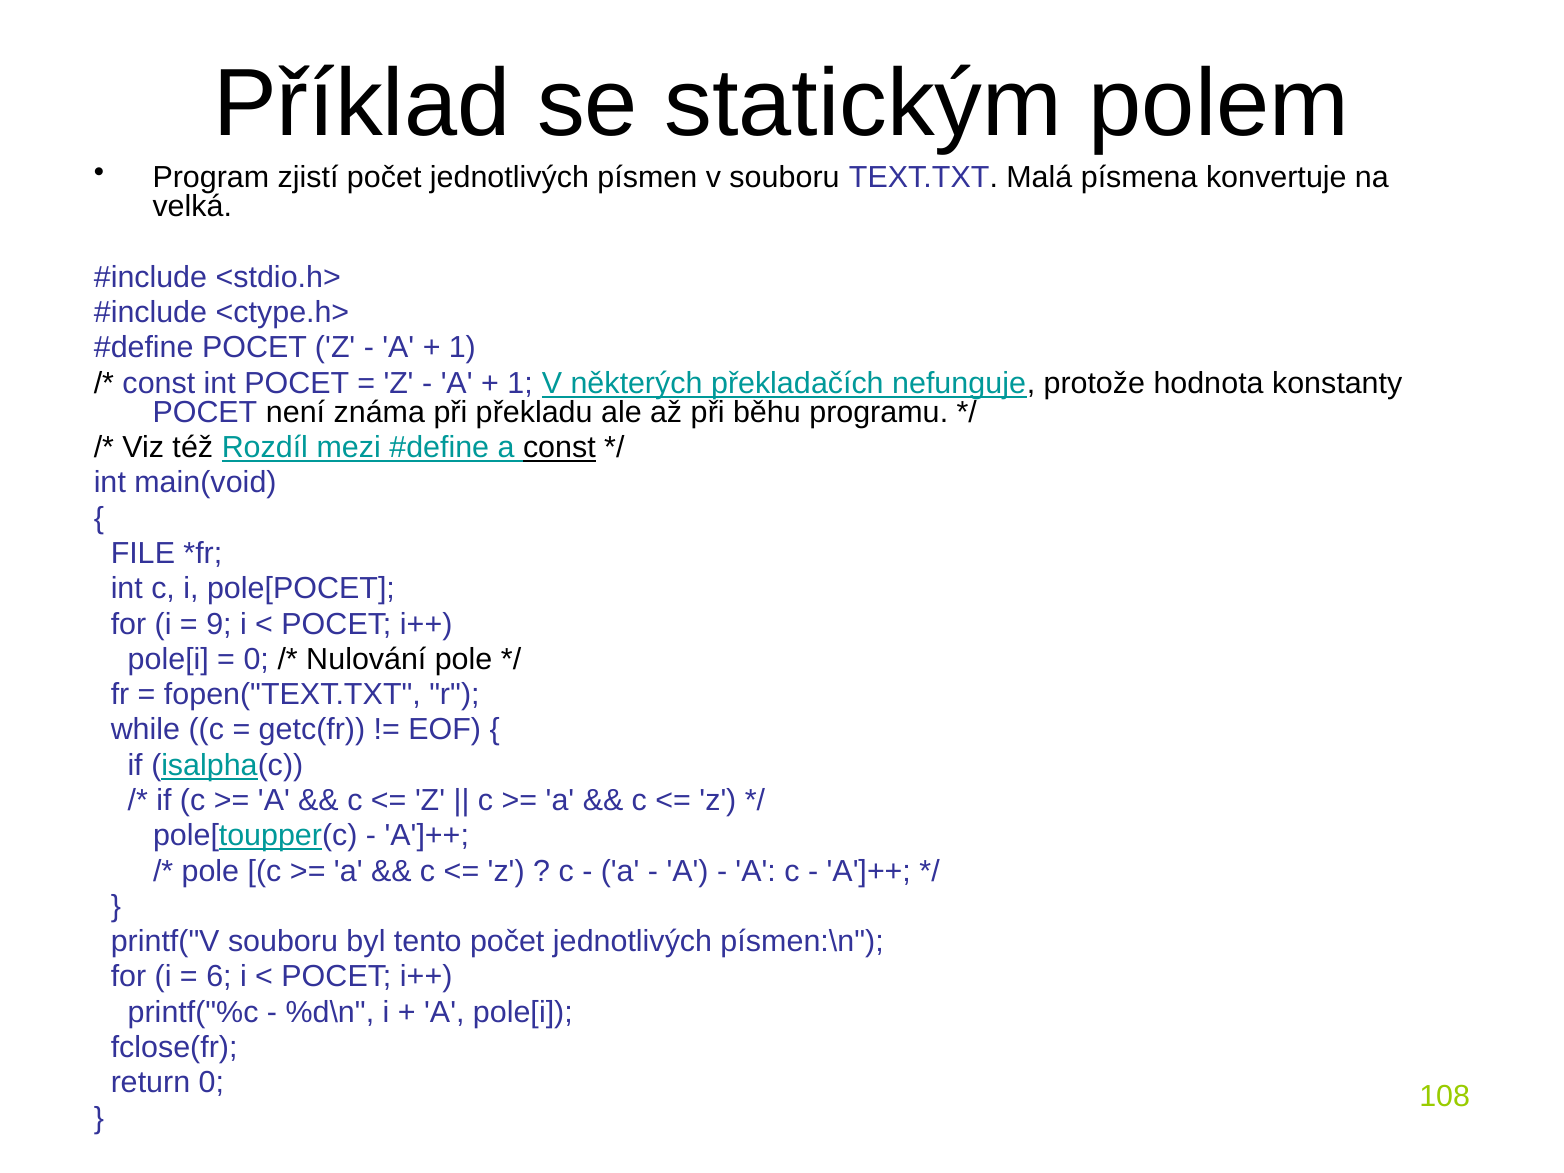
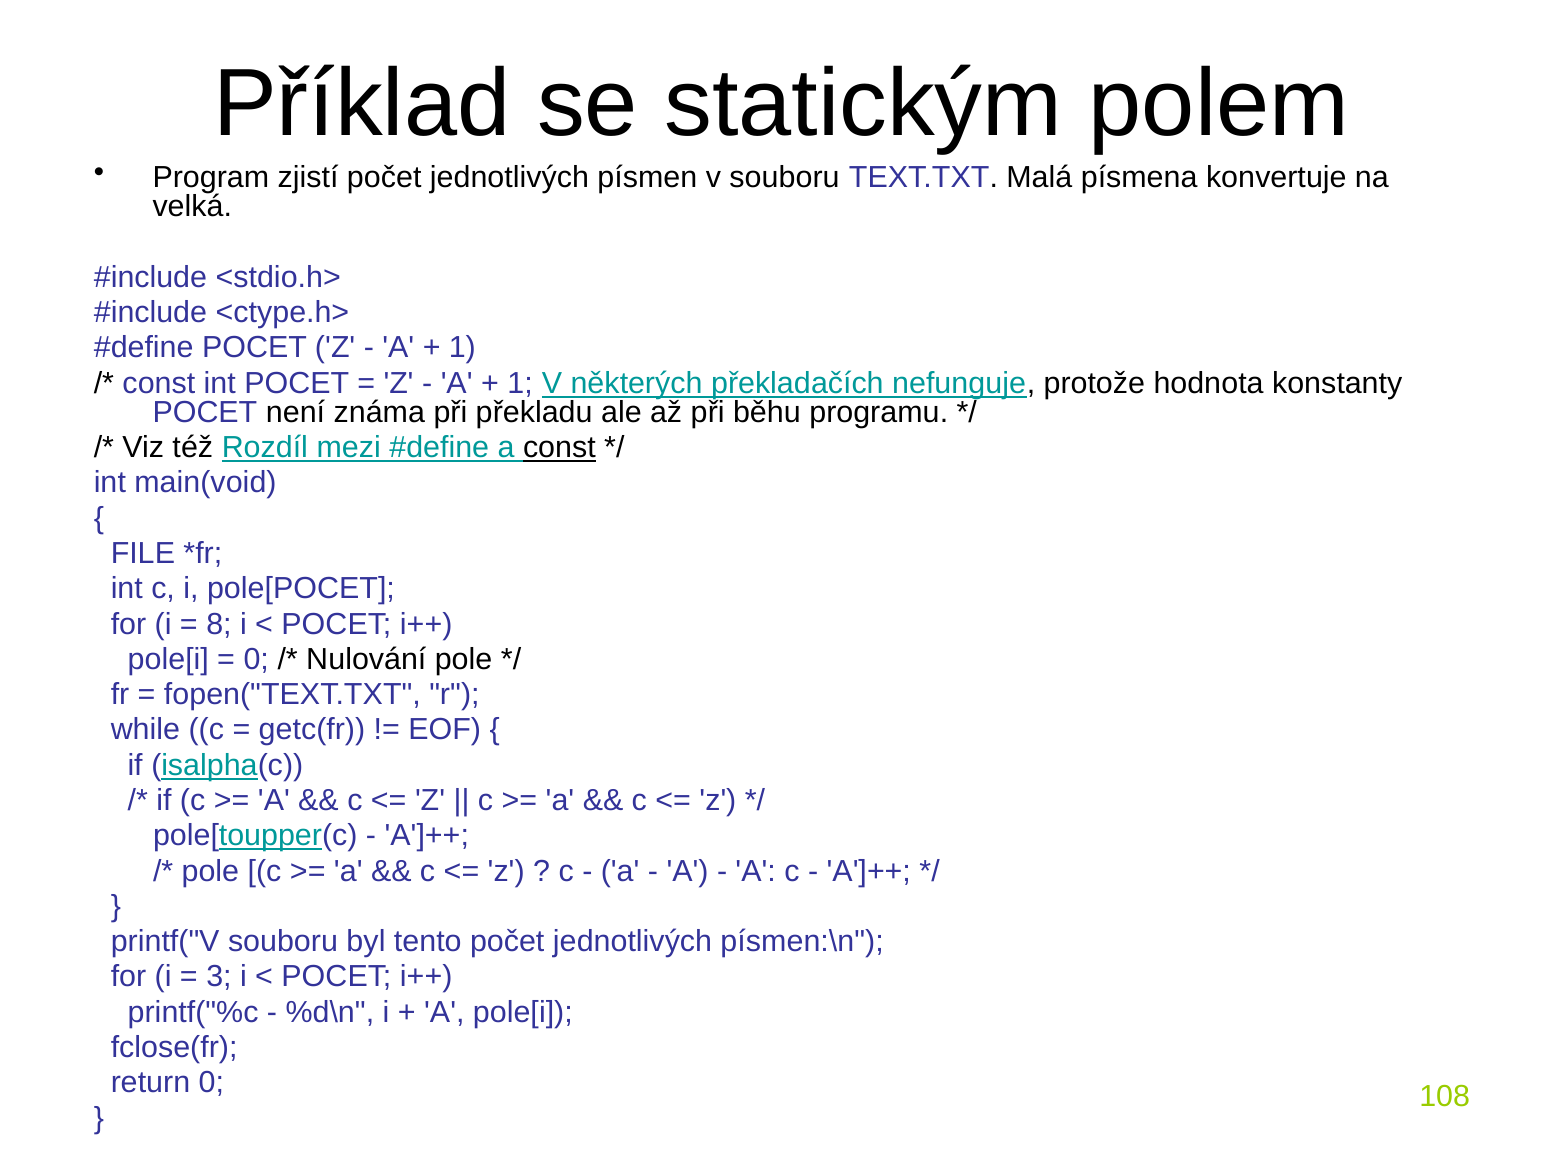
9: 9 -> 8 (219, 624)
6: 6 -> 3 (219, 977)
